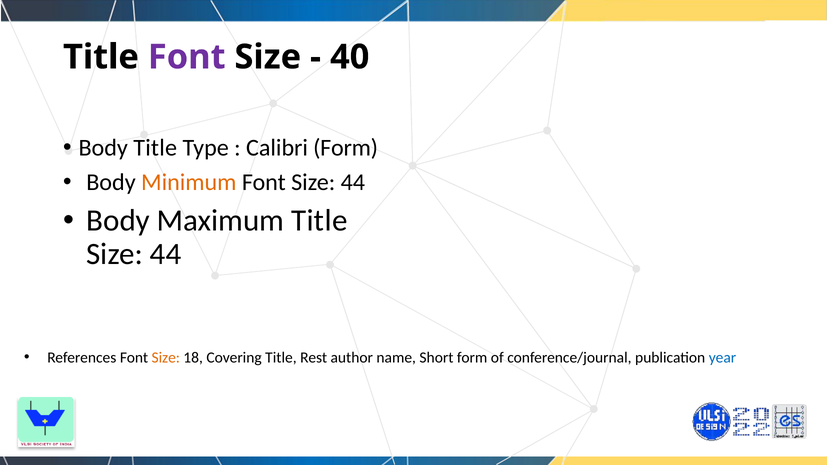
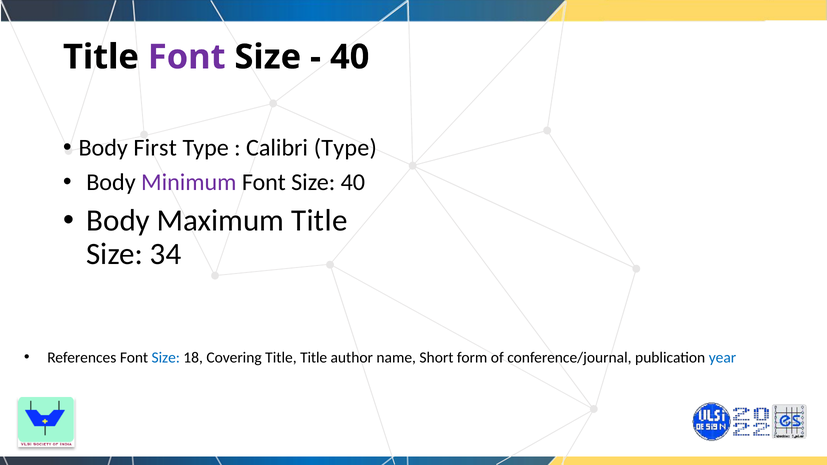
Body Title: Title -> First (155, 148)
Calibri Form: Form -> Type (345, 148)
Minimum colour: orange -> purple (189, 182)
Font Size 44: 44 -> 40 (353, 182)
44: 44 -> 34 (166, 254)
Size colour: orange -> blue (166, 358)
Title Rest: Rest -> Title (314, 358)
